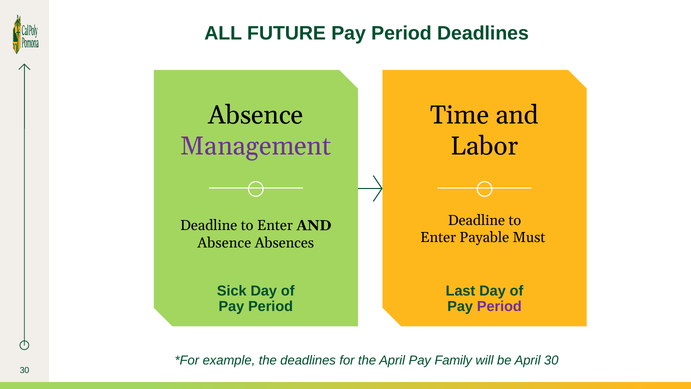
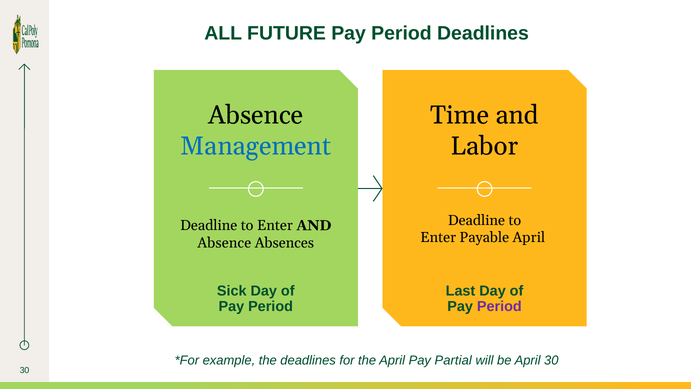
Management colour: purple -> blue (256, 146)
Payable Must: Must -> April (529, 237)
Family: Family -> Partial (453, 360)
